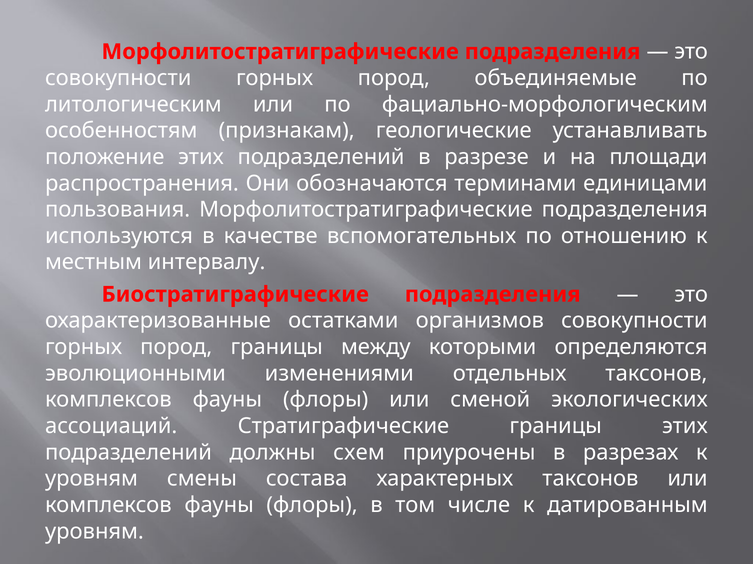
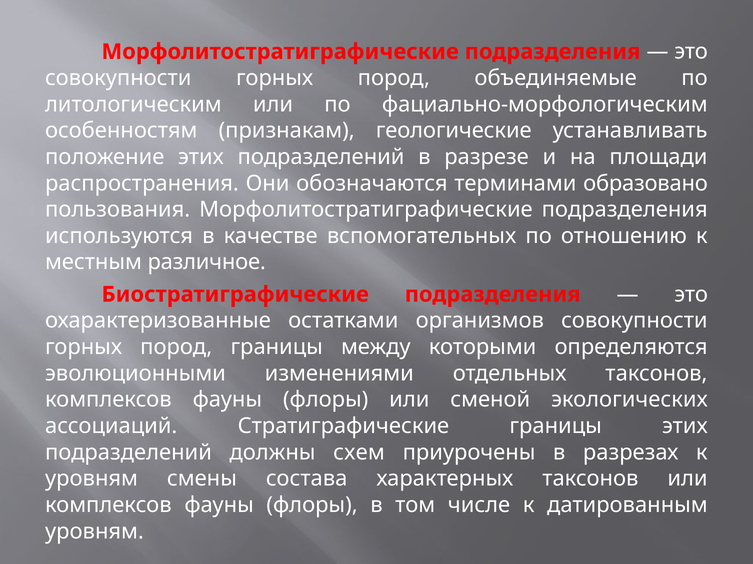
единицами: единицами -> образовано (646, 184)
интервалу: интервалу -> различное (207, 263)
